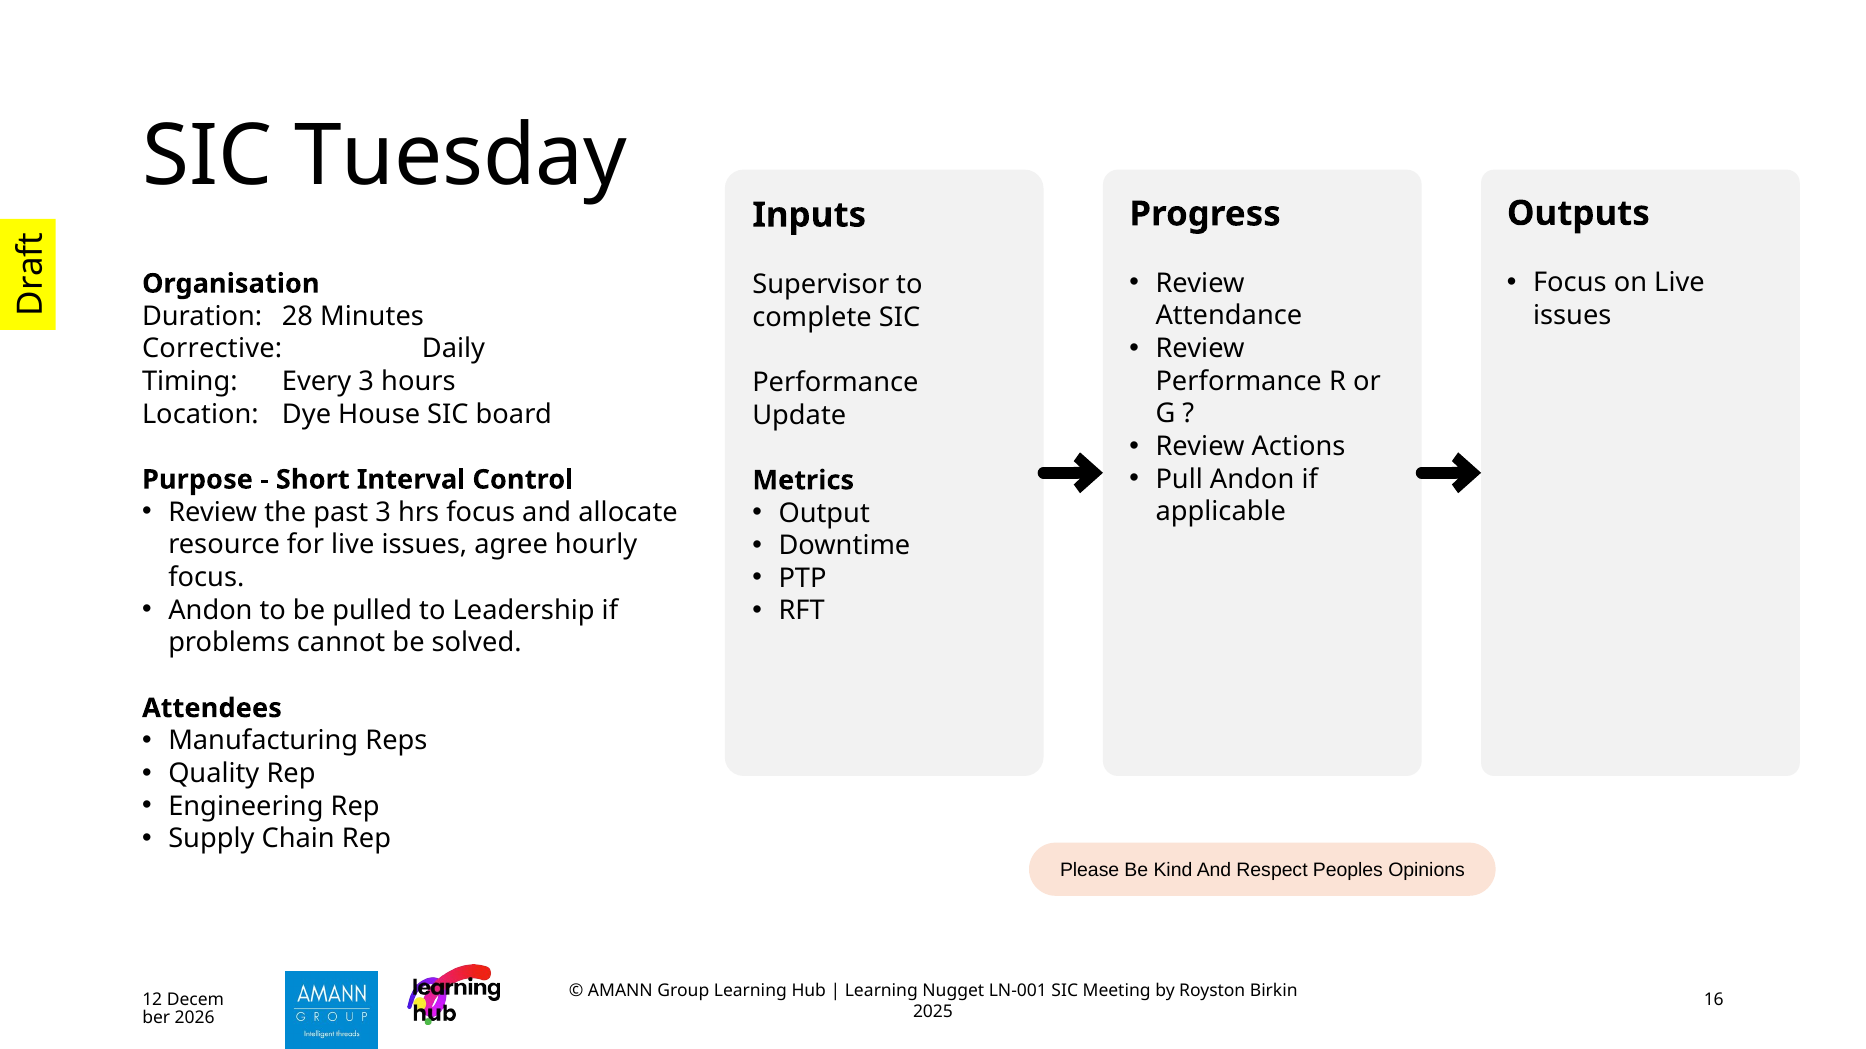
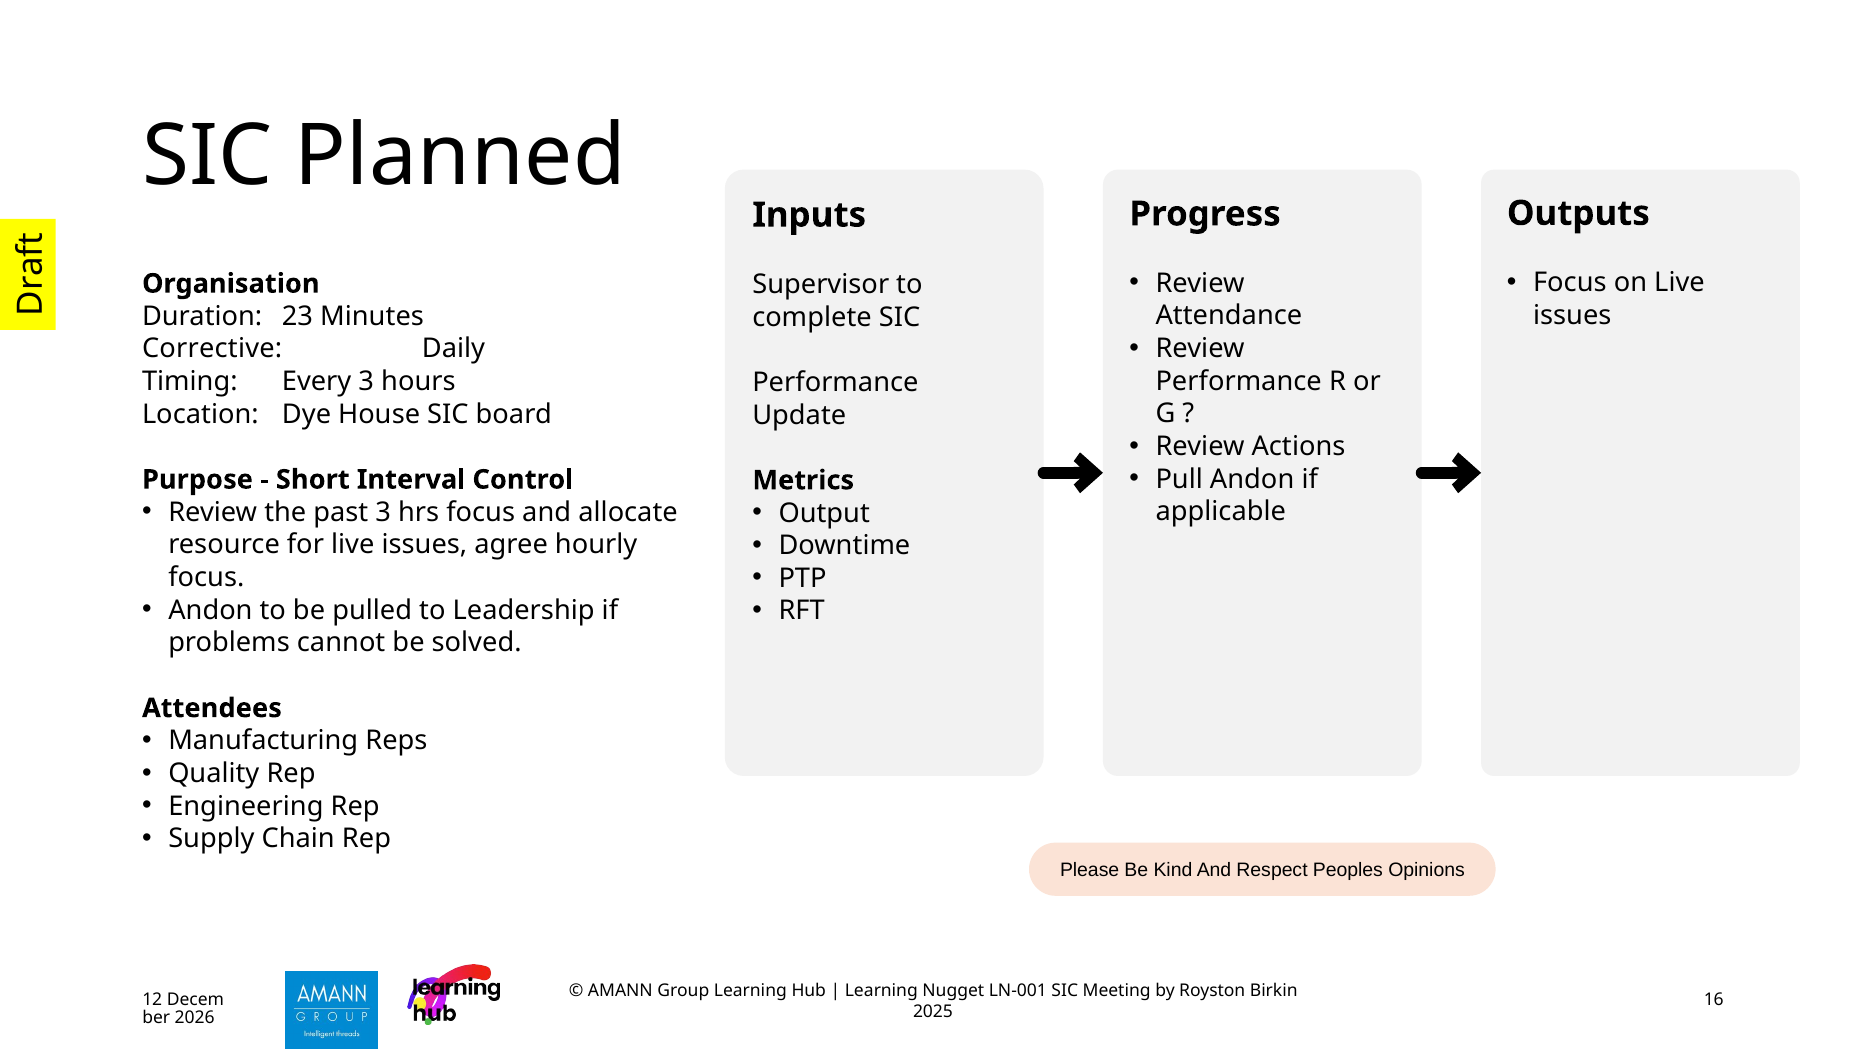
Tuesday: Tuesday -> Planned (460, 157)
28: 28 -> 23 (298, 317)
